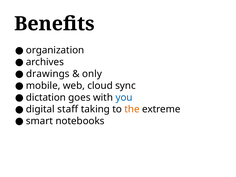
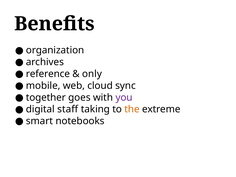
drawings: drawings -> reference (48, 74)
dictation: dictation -> together (46, 97)
you colour: blue -> purple (124, 97)
